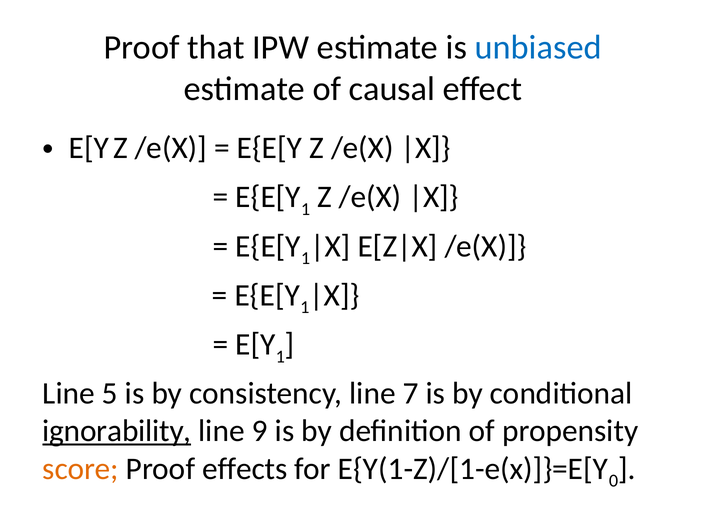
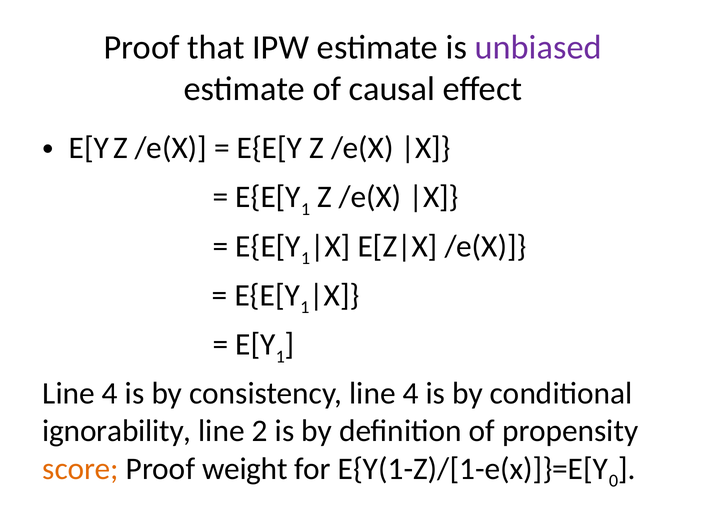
unbiased colour: blue -> purple (538, 48)
5: 5 -> 4 (110, 394)
consistency line 7: 7 -> 4 (411, 394)
ignorability underline: present -> none (117, 431)
9: 9 -> 2 (260, 431)
effects: effects -> weight (245, 469)
